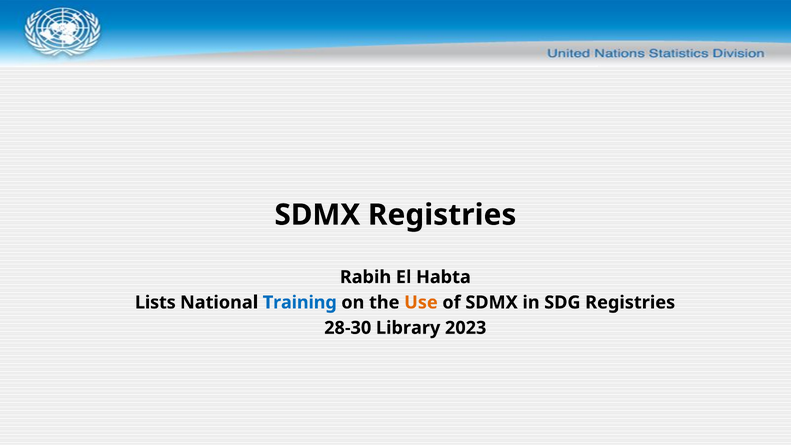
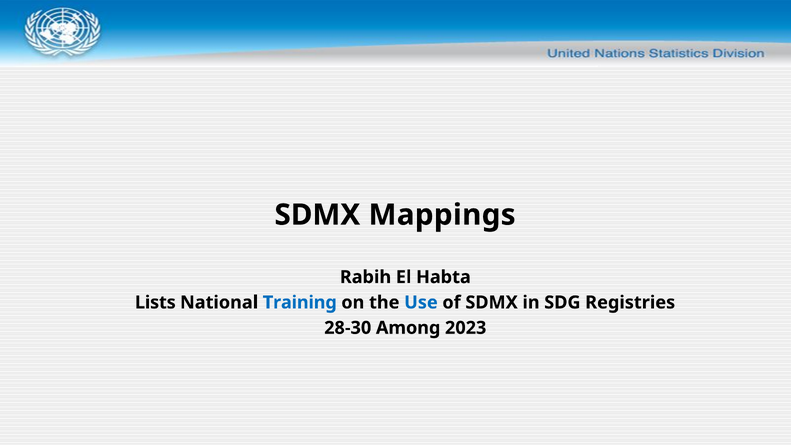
SDMX Registries: Registries -> Mappings (442, 215)
Use colour: orange -> blue (421, 302)
Library: Library -> Among (408, 328)
